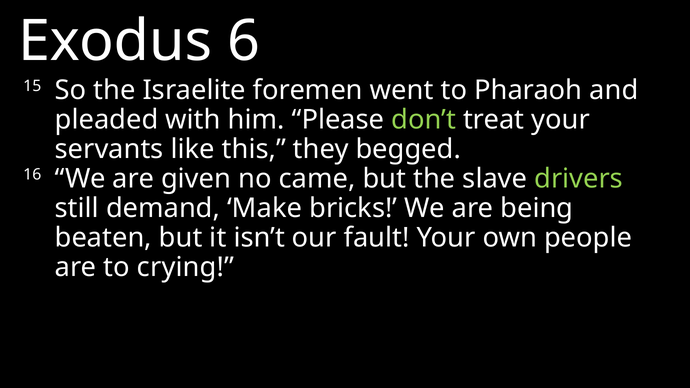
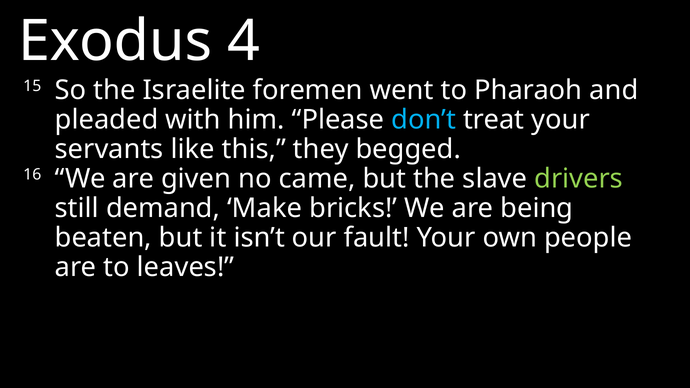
6: 6 -> 4 (244, 41)
don’t colour: light green -> light blue (424, 120)
crying: crying -> leaves (186, 267)
